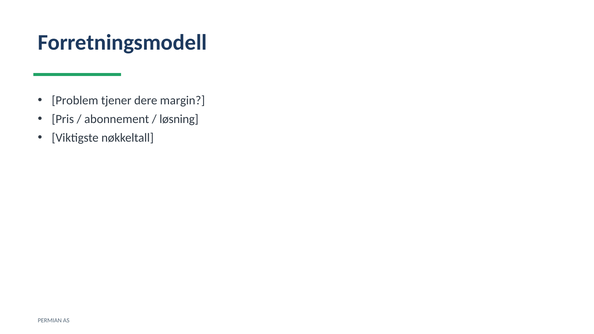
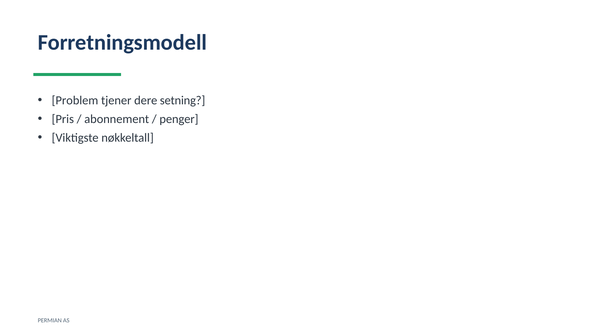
margin: margin -> setning (183, 101)
løsning: løsning -> penger (179, 119)
